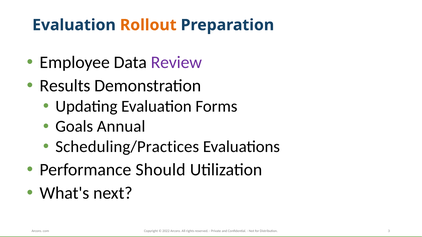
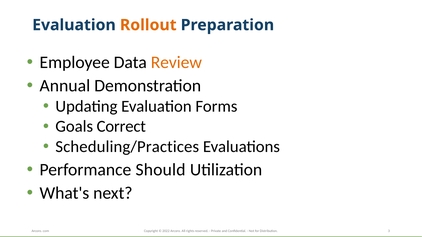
Review colour: purple -> orange (176, 62)
Results: Results -> Annual (65, 86)
Annual: Annual -> Correct (121, 127)
